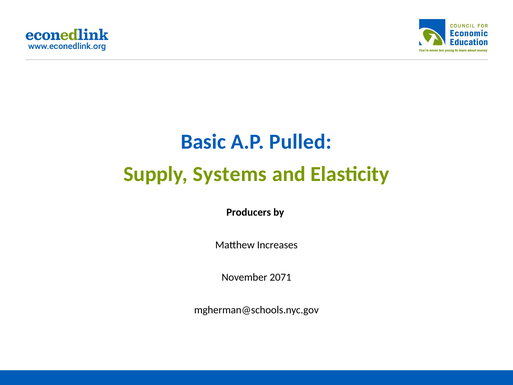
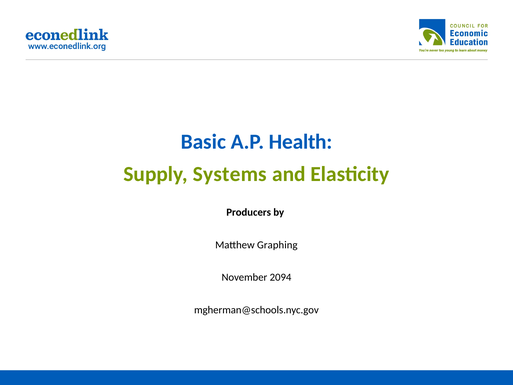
Pulled: Pulled -> Health (301, 142)
Increases: Increases -> Graphing (277, 245)
2071: 2071 -> 2094 (281, 277)
